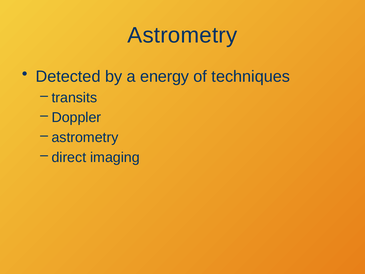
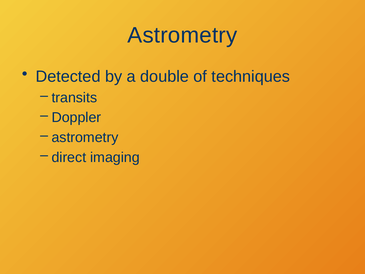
energy: energy -> double (165, 77)
